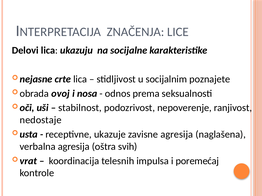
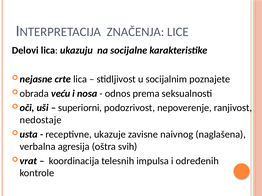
ovoj: ovoj -> veću (61, 94)
stabilnost: stabilnost -> superiorni (80, 108)
zavisne agresija: agresija -> naivnog (177, 135)
poremećaj: poremećaj -> određenih (197, 161)
